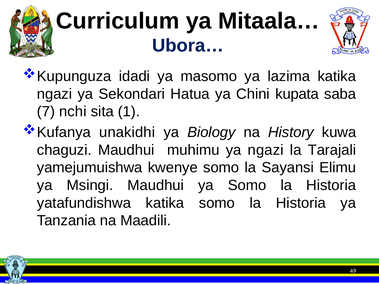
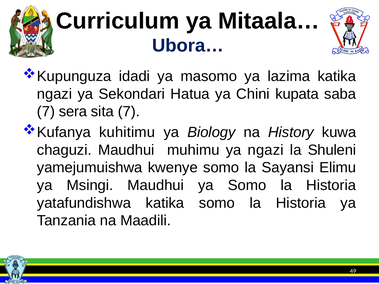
nchi: nchi -> sera (73, 112)
sita 1: 1 -> 7 (129, 112)
unakidhi: unakidhi -> kuhitimu (127, 132)
Tarajali: Tarajali -> Shuleni (332, 150)
